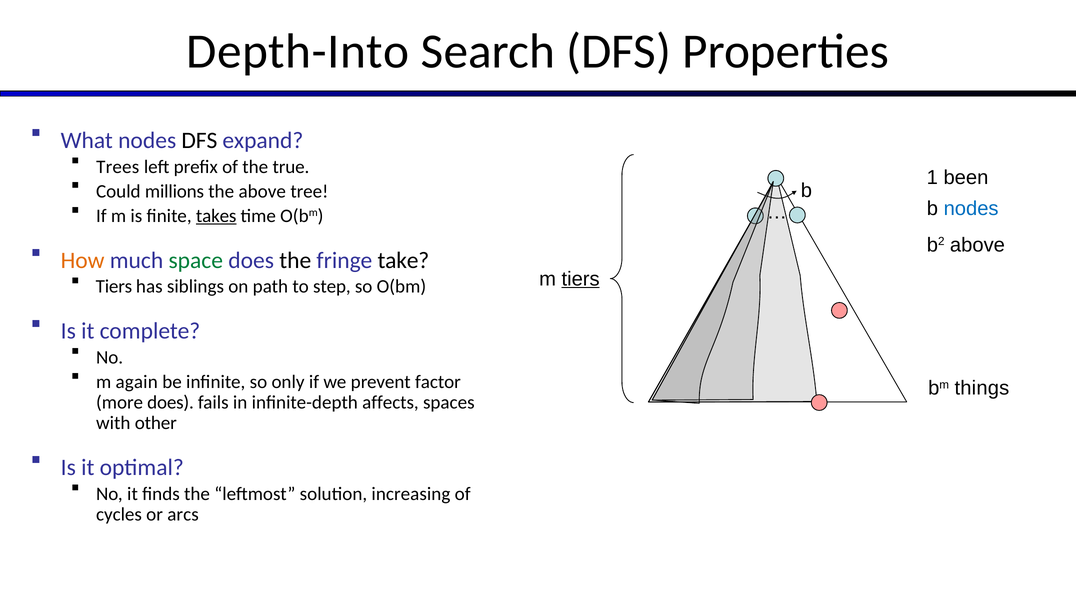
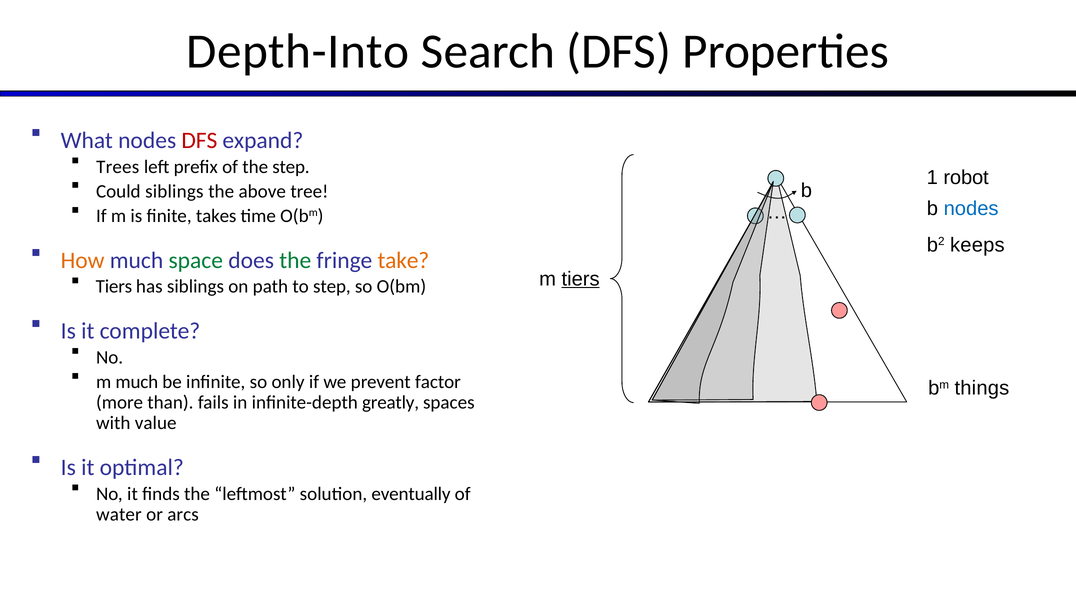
DFS colour: black -> red (199, 140)
the true: true -> step (291, 167)
been: been -> robot (966, 177)
Could millions: millions -> siblings (174, 191)
takes underline: present -> none (216, 216)
b2 above: above -> keeps (977, 245)
the colour: black -> green (295, 260)
take colour: black -> orange (403, 260)
m again: again -> much (137, 382)
more does: does -> than (170, 403)
affects: affects -> greatly (391, 403)
other: other -> value (156, 423)
increasing: increasing -> eventually (411, 494)
cycles: cycles -> water (119, 515)
